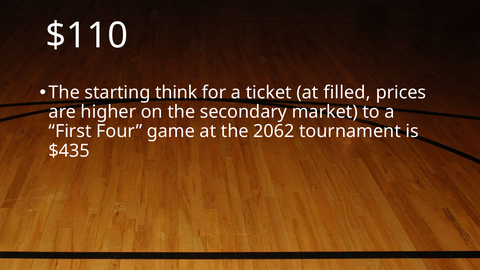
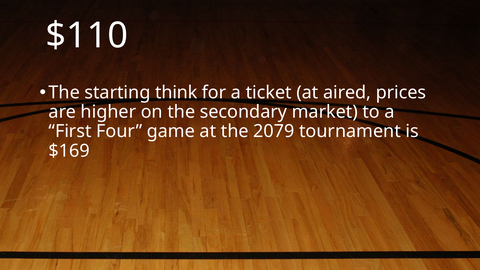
filled: filled -> aired (347, 92)
2062: 2062 -> 2079 (274, 131)
$435: $435 -> $169 (69, 151)
